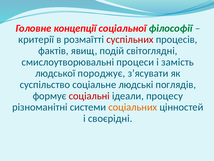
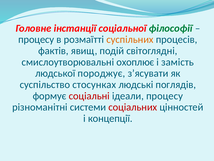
концепції: концепції -> інстанції (75, 28)
критерії: критерії -> процесу (36, 39)
суспільних colour: red -> orange (130, 39)
процеси: процеси -> охоплює (135, 62)
соціальне: соціальне -> стосунках (94, 84)
соціальних colour: orange -> red (133, 107)
своєрідні: своєрідні -> концепції (110, 118)
